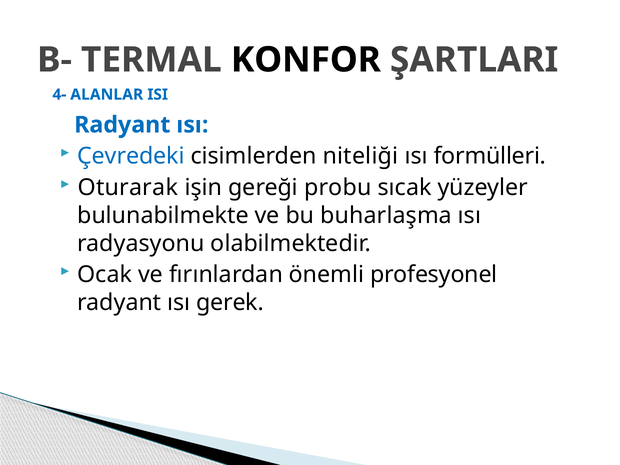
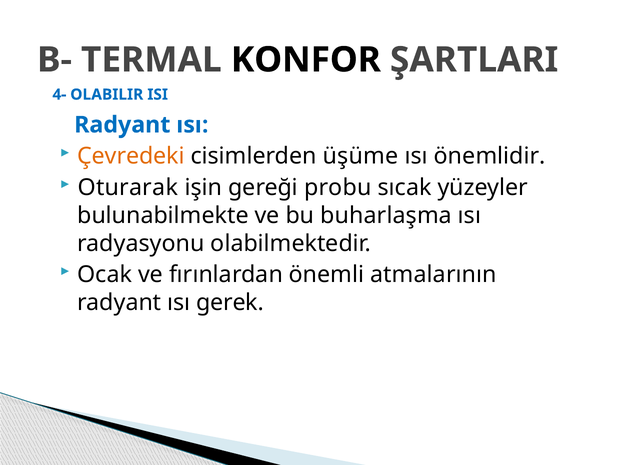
ALANLAR: ALANLAR -> OLABILIR (107, 95)
Çevredeki colour: blue -> orange (131, 156)
niteliği: niteliği -> üşüme (361, 156)
formülleri: formülleri -> önemlidir (490, 156)
profesyonel: profesyonel -> atmalarının (434, 275)
